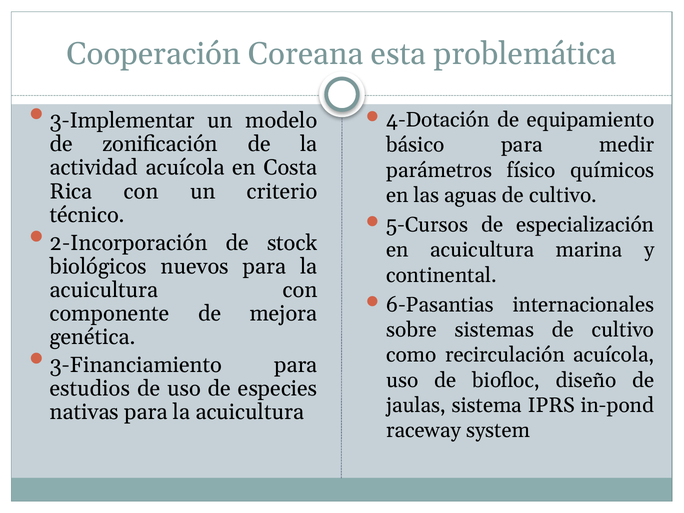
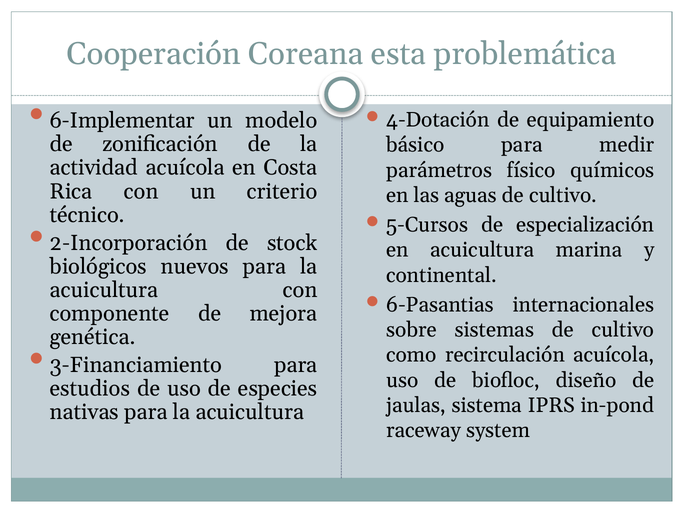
3-Implementar: 3-Implementar -> 6-Implementar (122, 121)
